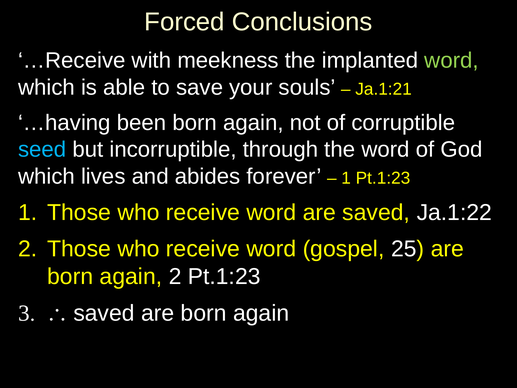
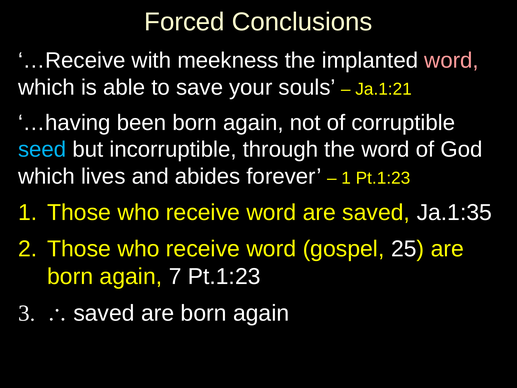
word colour: light green -> pink (451, 61)
Ja.1:22: Ja.1:22 -> Ja.1:35 (454, 212)
again 2: 2 -> 7 (175, 276)
